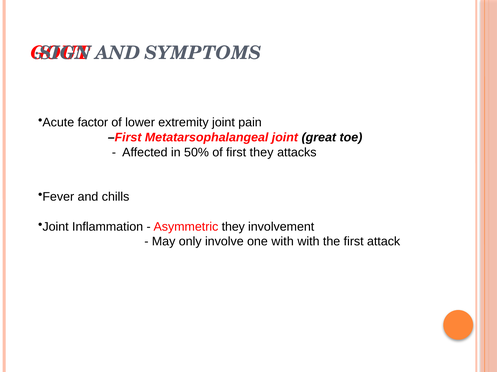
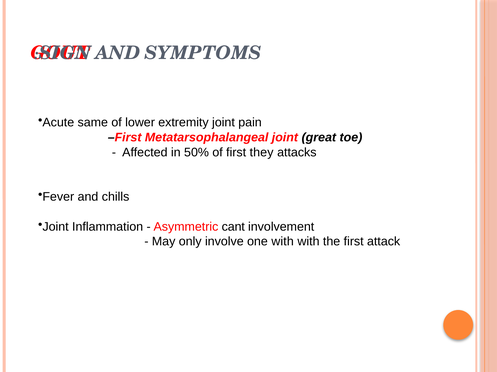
factor: factor -> same (93, 123)
Asymmetric they: they -> cant (233, 227)
